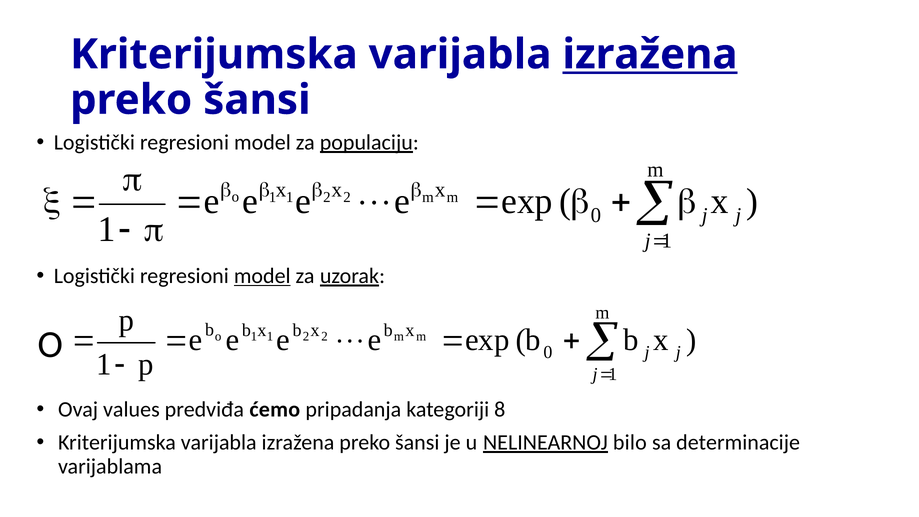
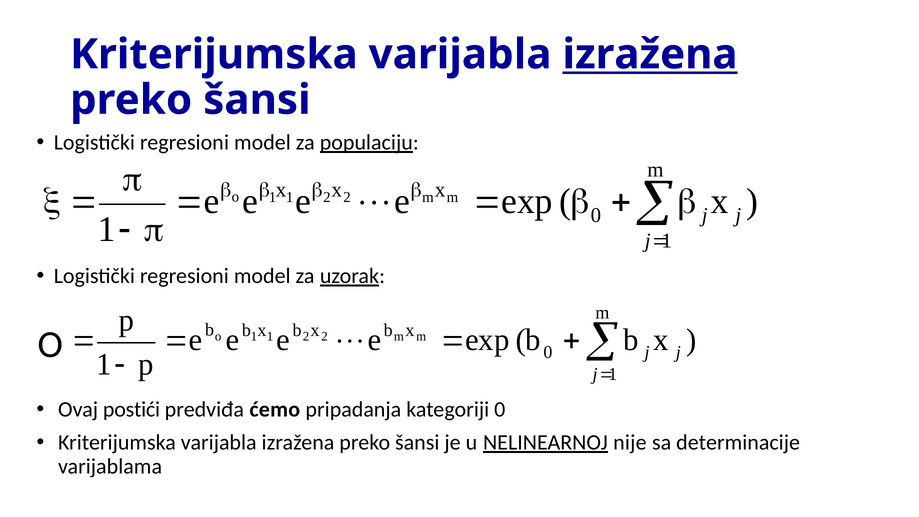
model underline: present -> none (262, 276)
values: values -> postići (132, 409)
kategoriji 8: 8 -> 0 (500, 409)
bilo: bilo -> nije (630, 443)
